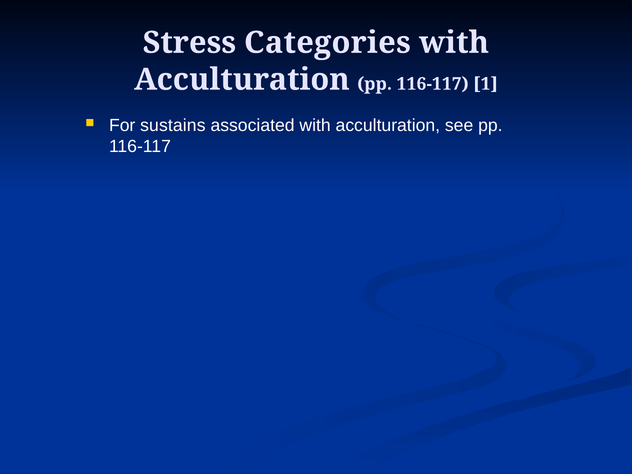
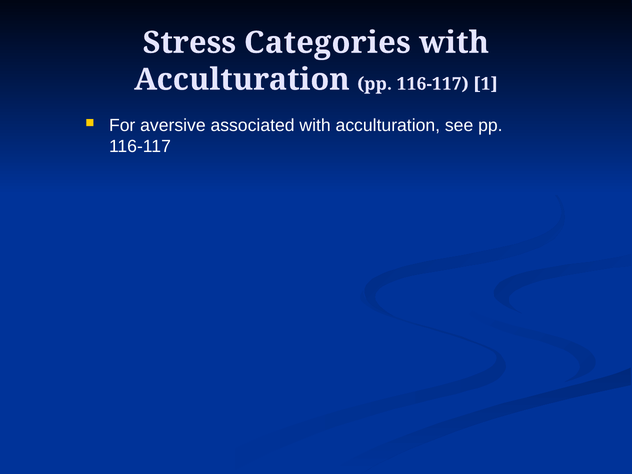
sustains: sustains -> aversive (173, 126)
